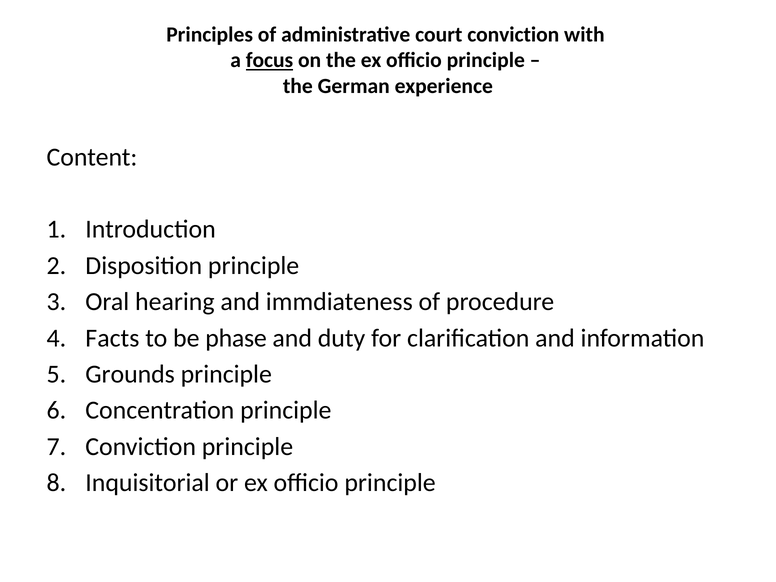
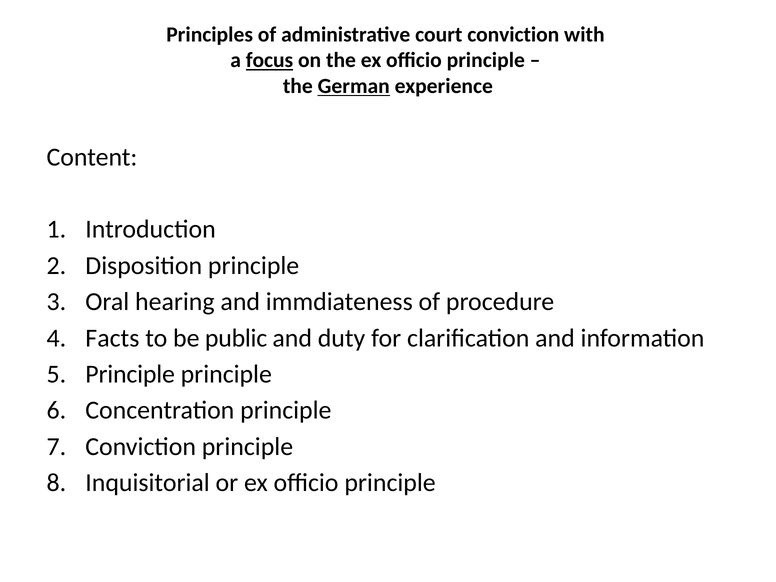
German underline: none -> present (354, 86)
phase: phase -> public (236, 338)
Grounds: Grounds -> Principle (130, 374)
